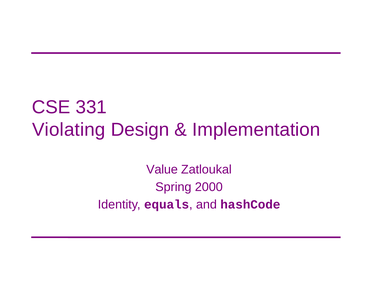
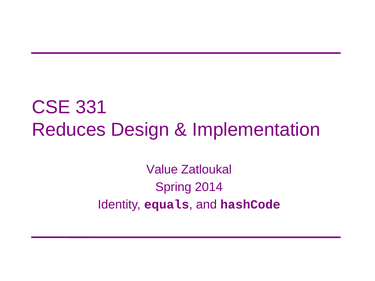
Violating: Violating -> Reduces (69, 130)
2000: 2000 -> 2014 (209, 187)
